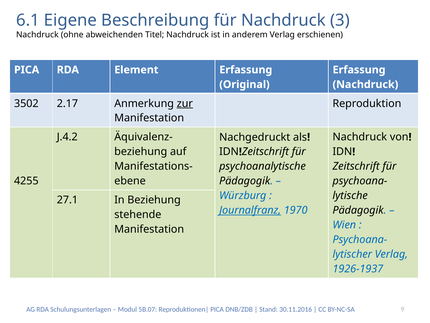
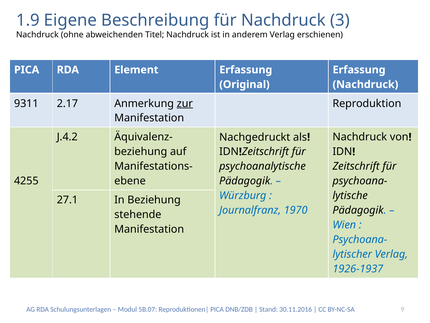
6.1: 6.1 -> 1.9 (28, 20)
3502: 3502 -> 9311 (26, 103)
Journalfranz underline: present -> none (250, 210)
